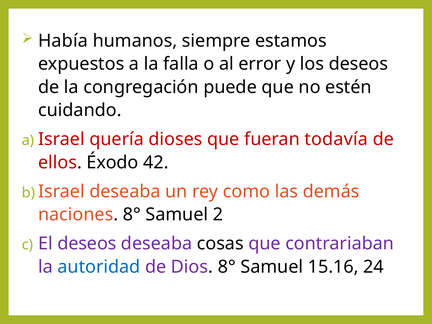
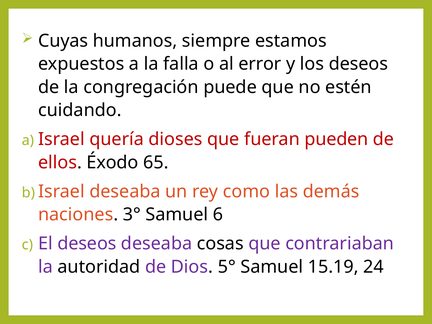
Había: Había -> Cuyas (63, 41)
todavía: todavía -> pueden (336, 139)
42: 42 -> 65 (156, 162)
naciones 8°: 8° -> 3° (132, 215)
2: 2 -> 6 (218, 215)
autoridad colour: blue -> black (99, 267)
Dios 8°: 8° -> 5° (227, 267)
15.16: 15.16 -> 15.19 (333, 267)
